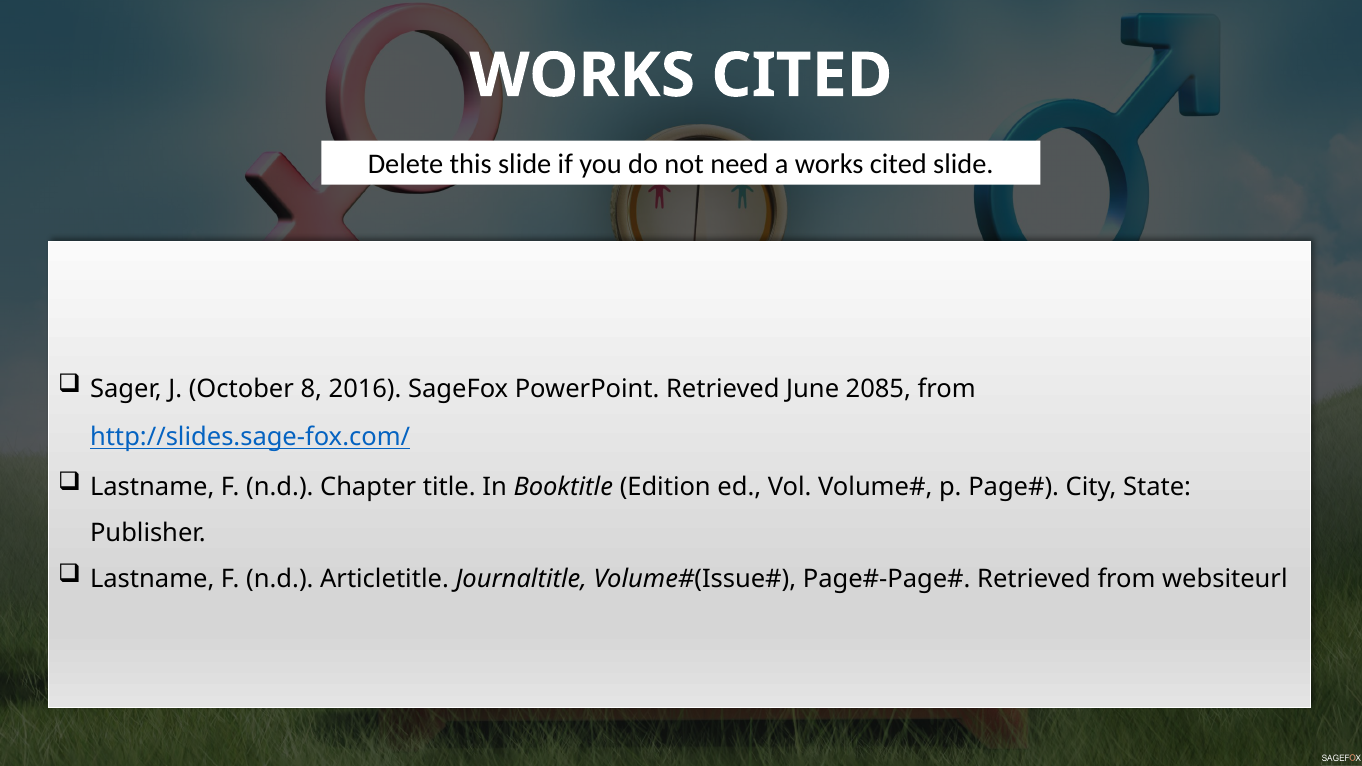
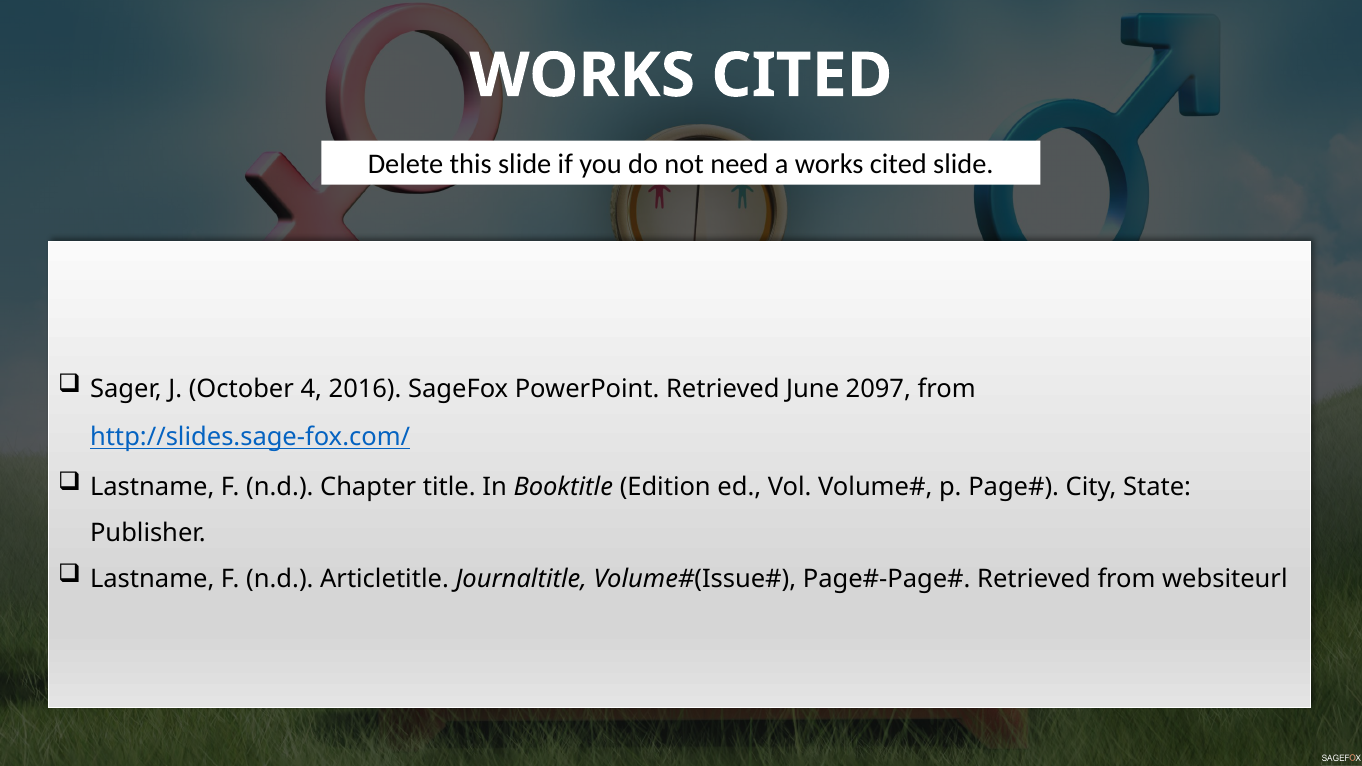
8: 8 -> 4 (311, 389)
2085: 2085 -> 2097 (878, 389)
